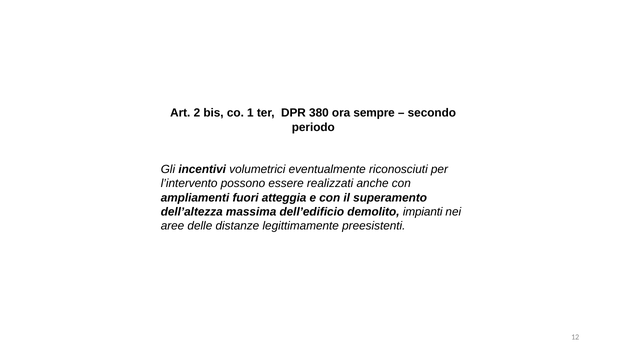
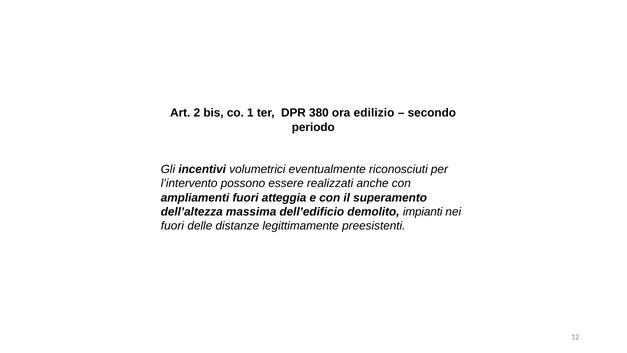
sempre: sempre -> edilizio (374, 113)
aree: aree -> fuori (172, 226)
